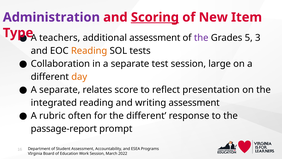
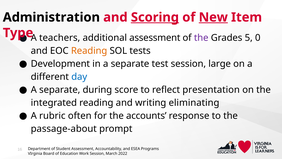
Administration colour: purple -> black (51, 17)
New underline: none -> present (213, 17)
3: 3 -> 0 (258, 38)
Collaboration: Collaboration -> Development (60, 64)
day colour: orange -> blue (79, 77)
relates: relates -> during (97, 90)
writing assessment: assessment -> eliminating (194, 103)
the different: different -> accounts (146, 115)
passage-report: passage-report -> passage-about (64, 128)
